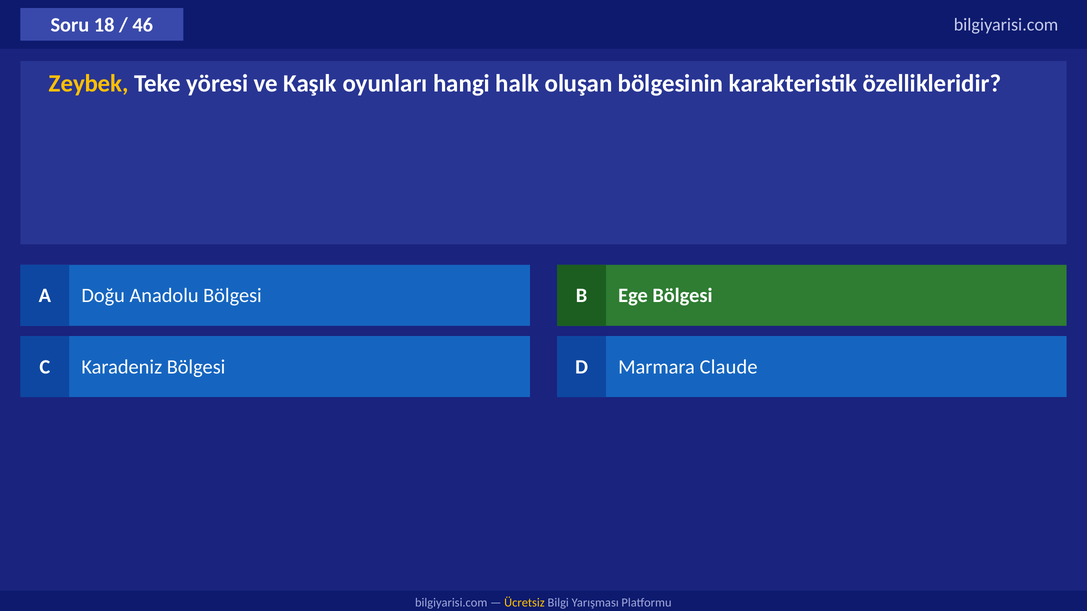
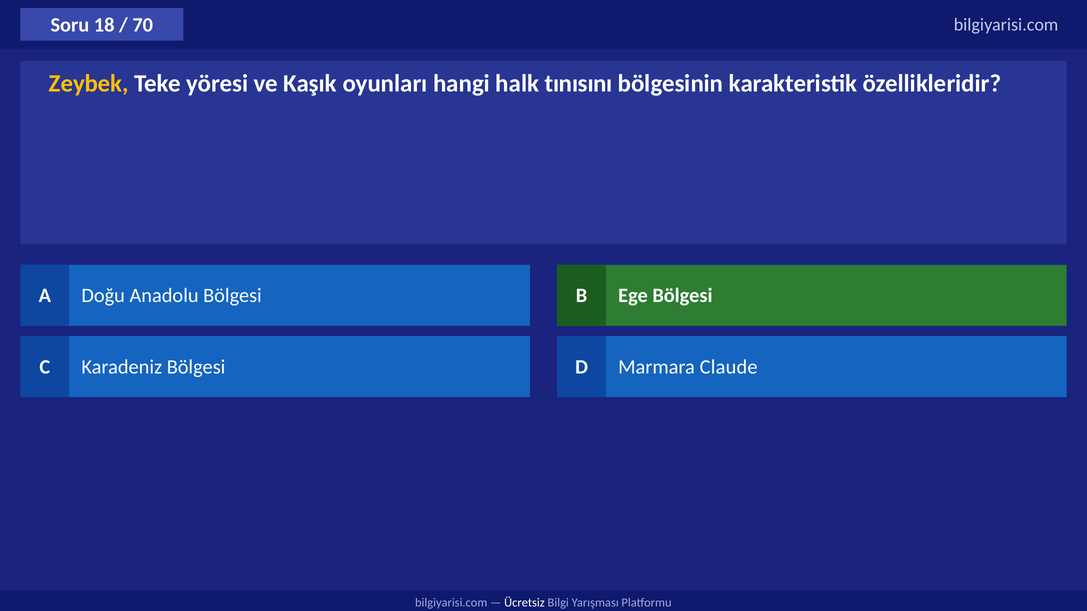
46: 46 -> 70 (143, 25)
oluşan: oluşan -> tınısını (579, 84)
Ücretsiz colour: yellow -> white (524, 603)
